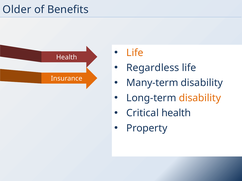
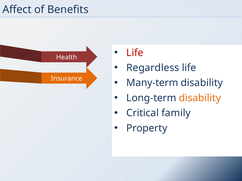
Older: Older -> Affect (17, 10)
Life colour: orange -> red (135, 53)
Critical health: health -> family (176, 113)
